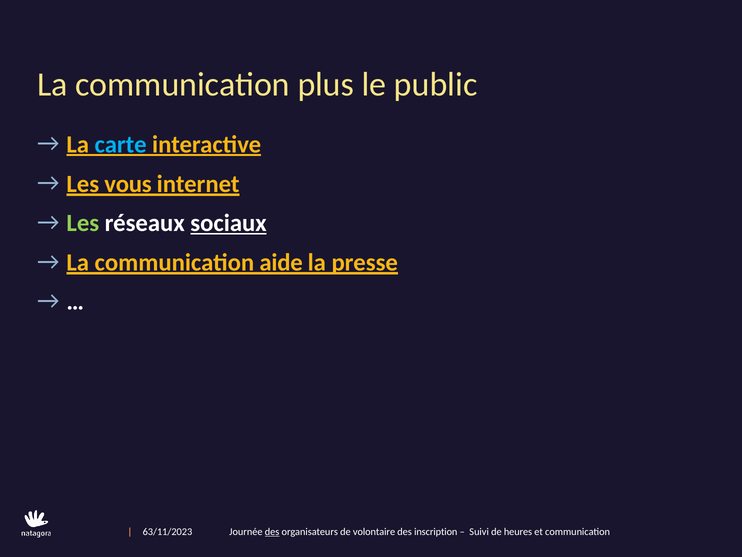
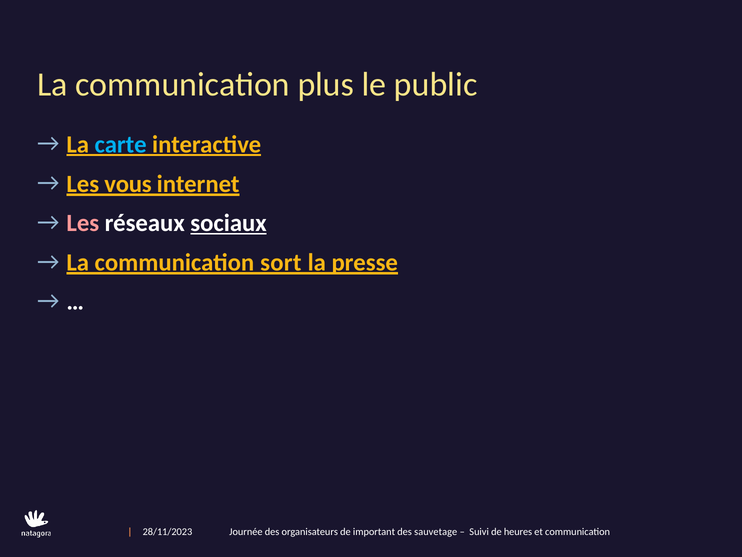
Les colour: light green -> pink (83, 223)
aide: aide -> sort (281, 262)
63/11/2023: 63/11/2023 -> 28/11/2023 (167, 531)
des underline: present -> none (272, 531)
volontaire: volontaire -> important (374, 531)
inscription: inscription -> sauvetage (436, 531)
